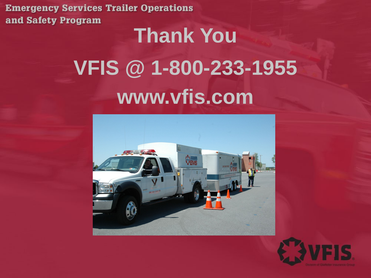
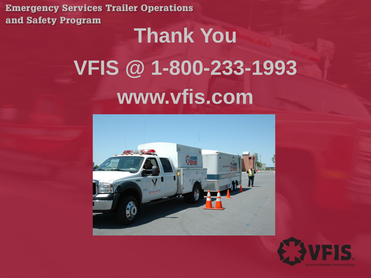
1-800-233-1955: 1-800-233-1955 -> 1-800-233-1993 (224, 68)
